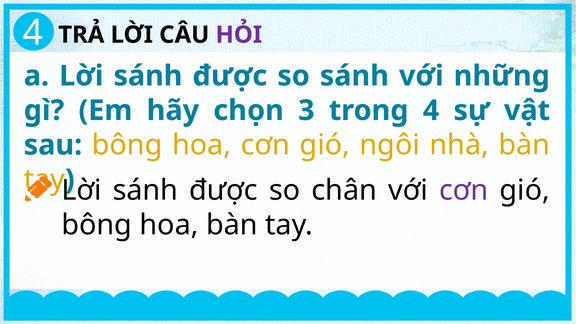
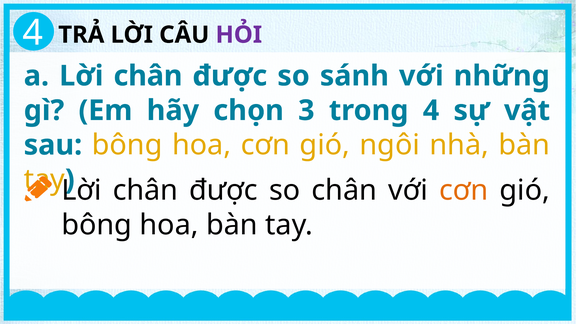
a Lời sánh: sánh -> chân (148, 76)
sánh: sánh -> chân (145, 190)
cơn colour: purple -> orange (464, 190)
